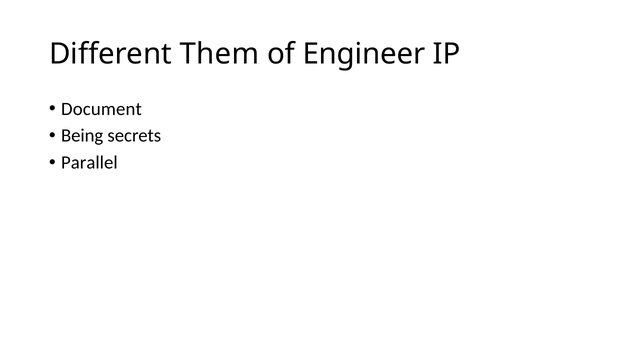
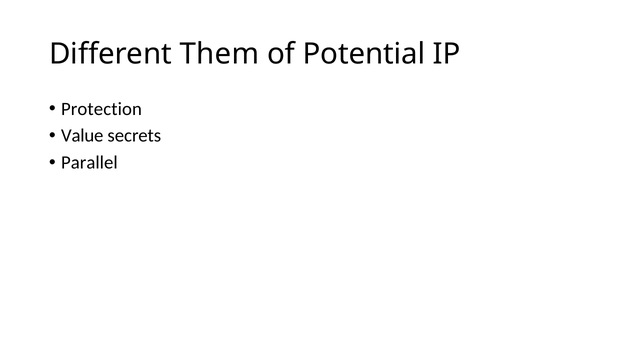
Engineer: Engineer -> Potential (364, 54)
Document: Document -> Protection (101, 109)
Being: Being -> Value (82, 136)
